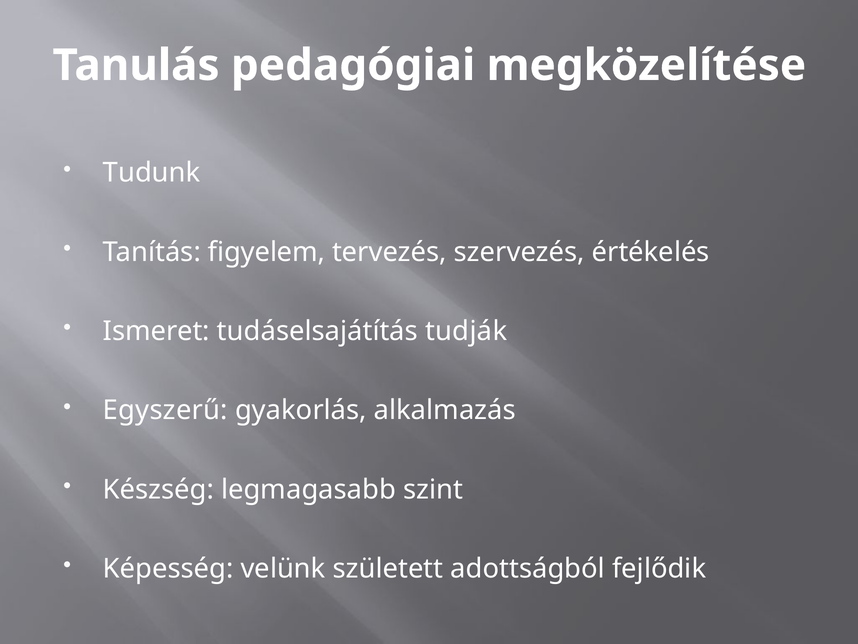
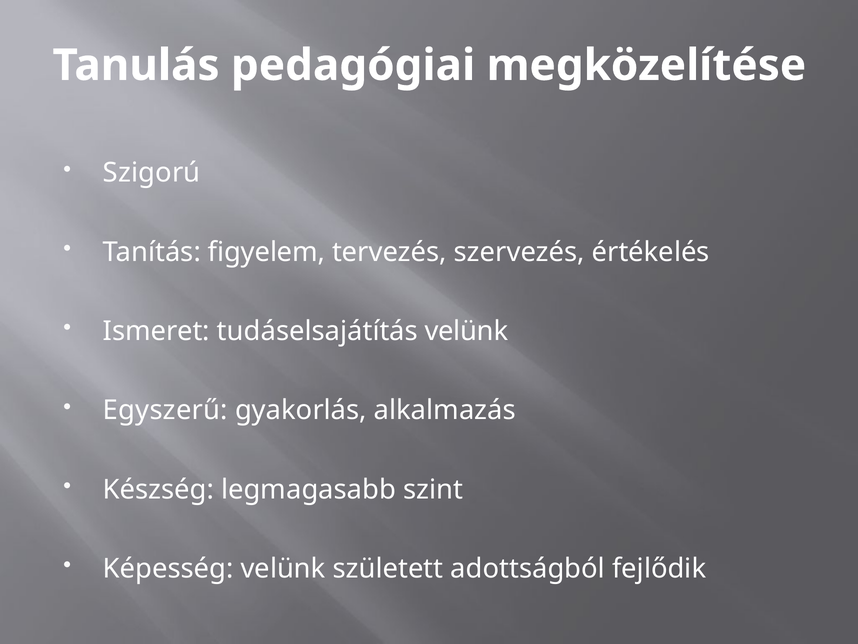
Tudunk: Tudunk -> Szigorú (152, 173)
tudáselsajátítás tudják: tudják -> velünk (466, 331)
